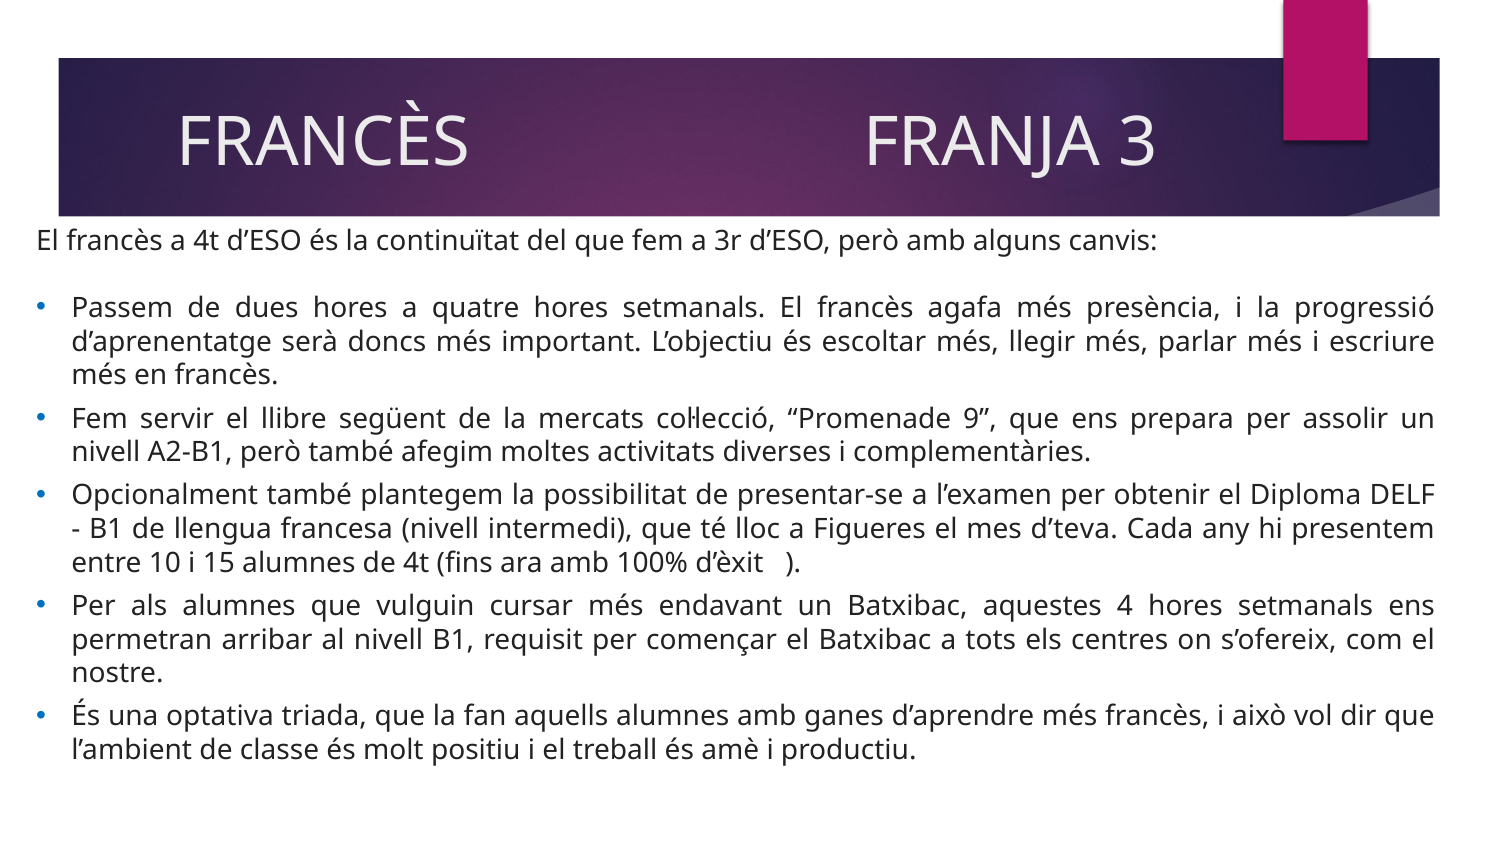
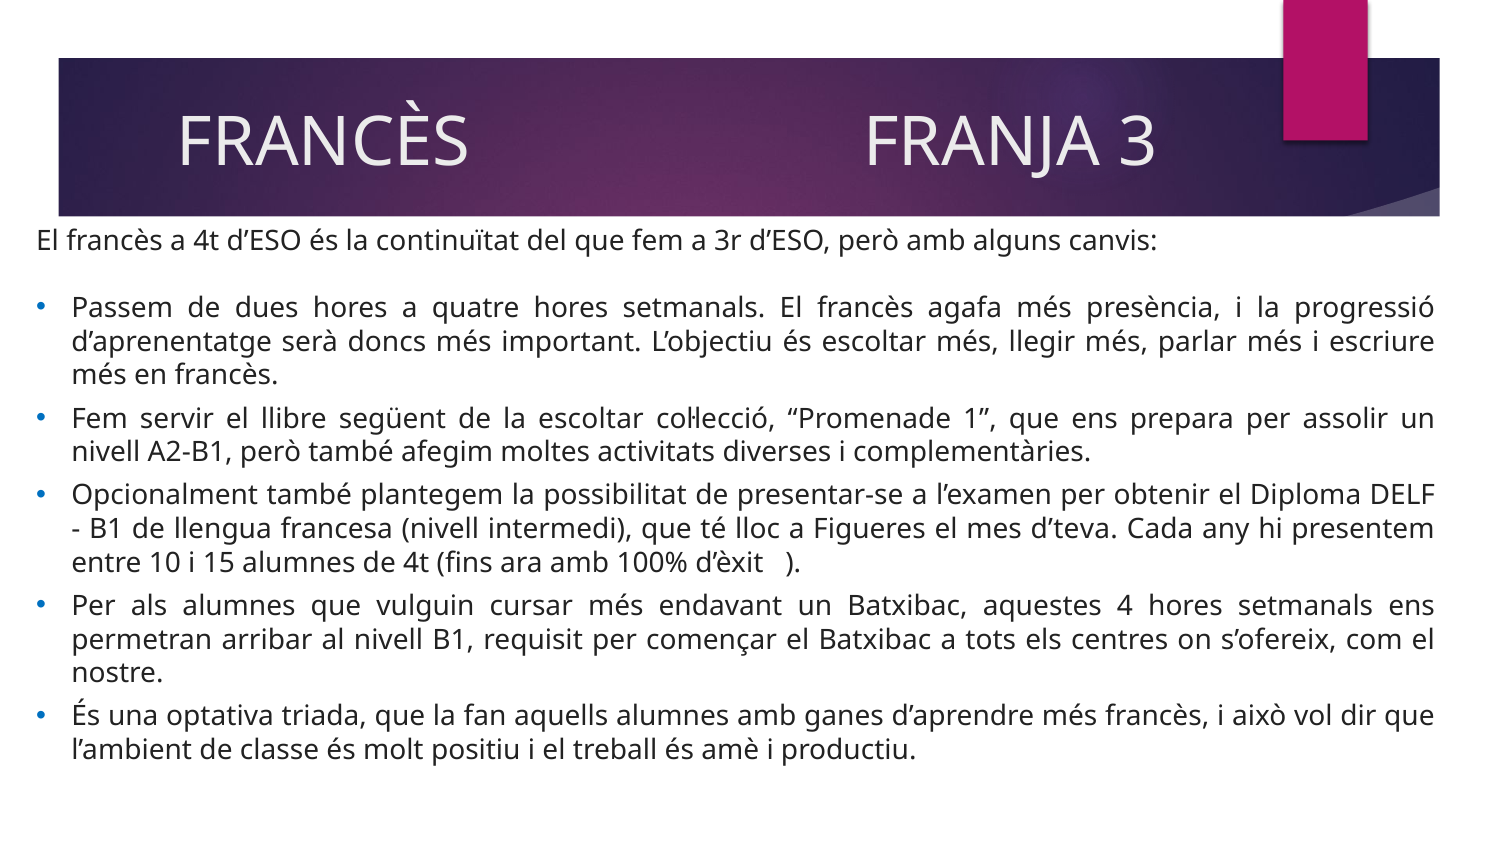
la mercats: mercats -> escoltar (591, 419)
9: 9 -> 1 (980, 419)
